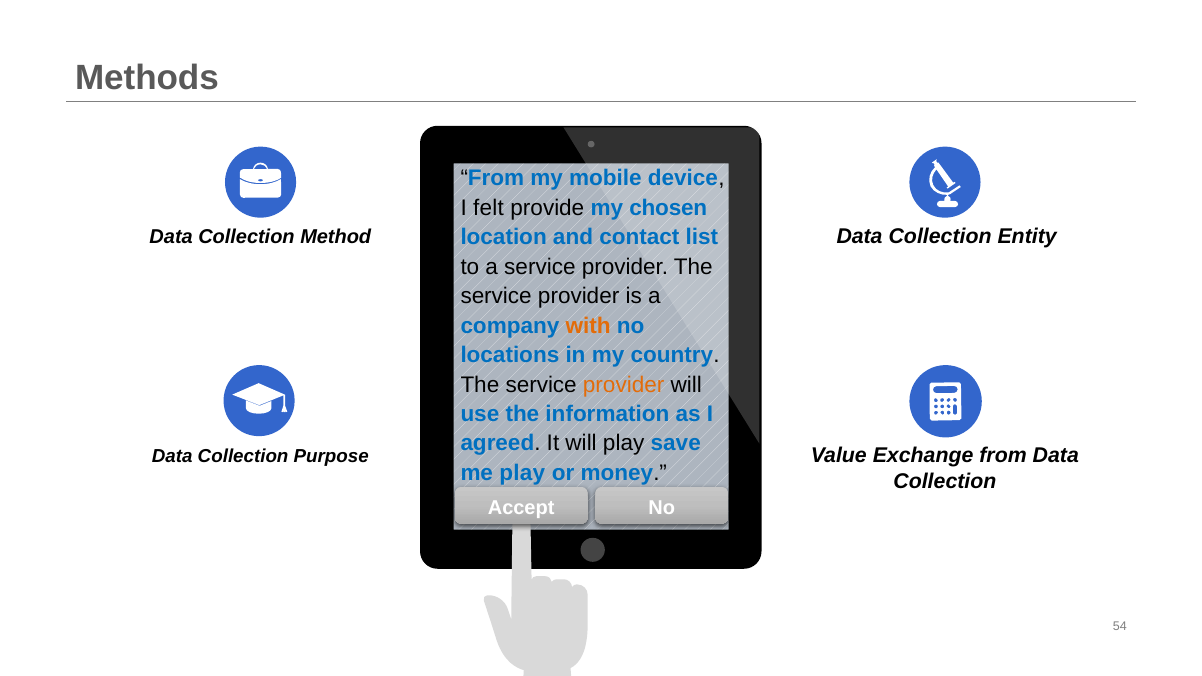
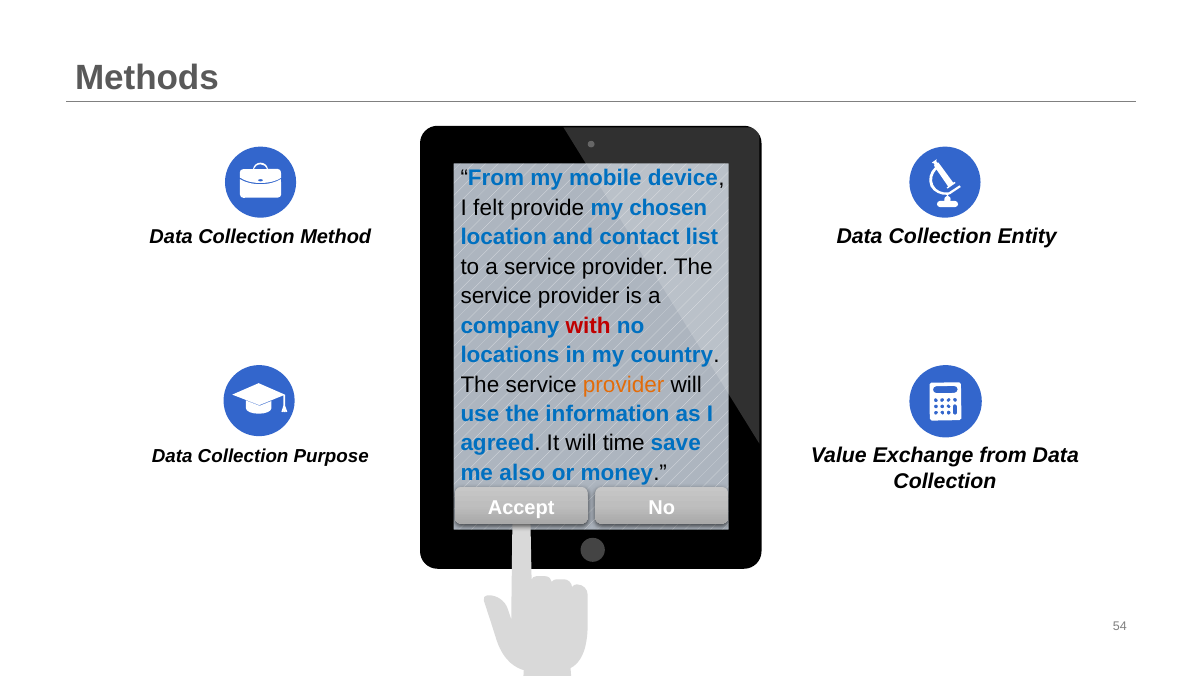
with colour: orange -> red (588, 326)
will play: play -> time (624, 444)
me play: play -> also (522, 473)
